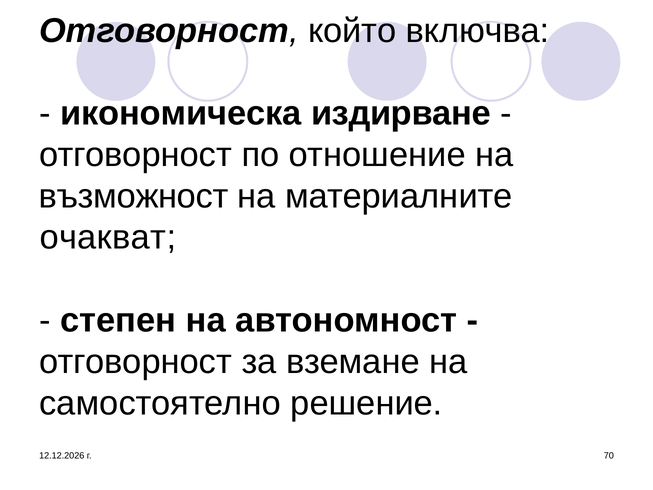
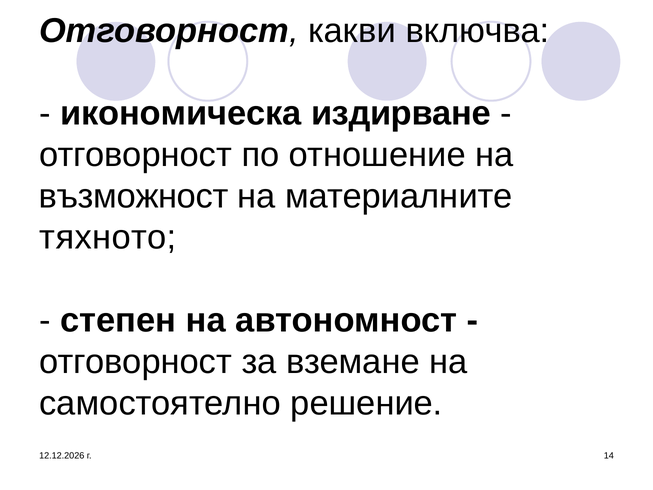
който: който -> какви (352, 31)
очакват: очакват -> тяхното (108, 237)
70: 70 -> 14 (609, 456)
